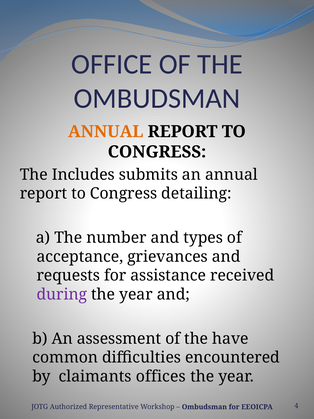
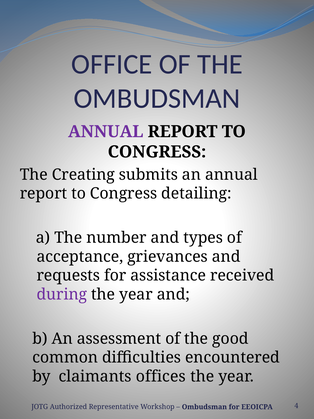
ANNUAL colour: orange -> purple (106, 132)
Includes: Includes -> Creating (83, 174)
have: have -> good (230, 338)
